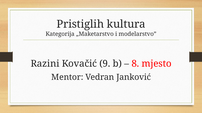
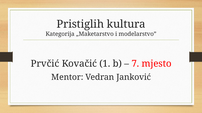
Razini: Razini -> Prvčić (45, 64)
9: 9 -> 1 (105, 64)
8: 8 -> 7 (135, 64)
